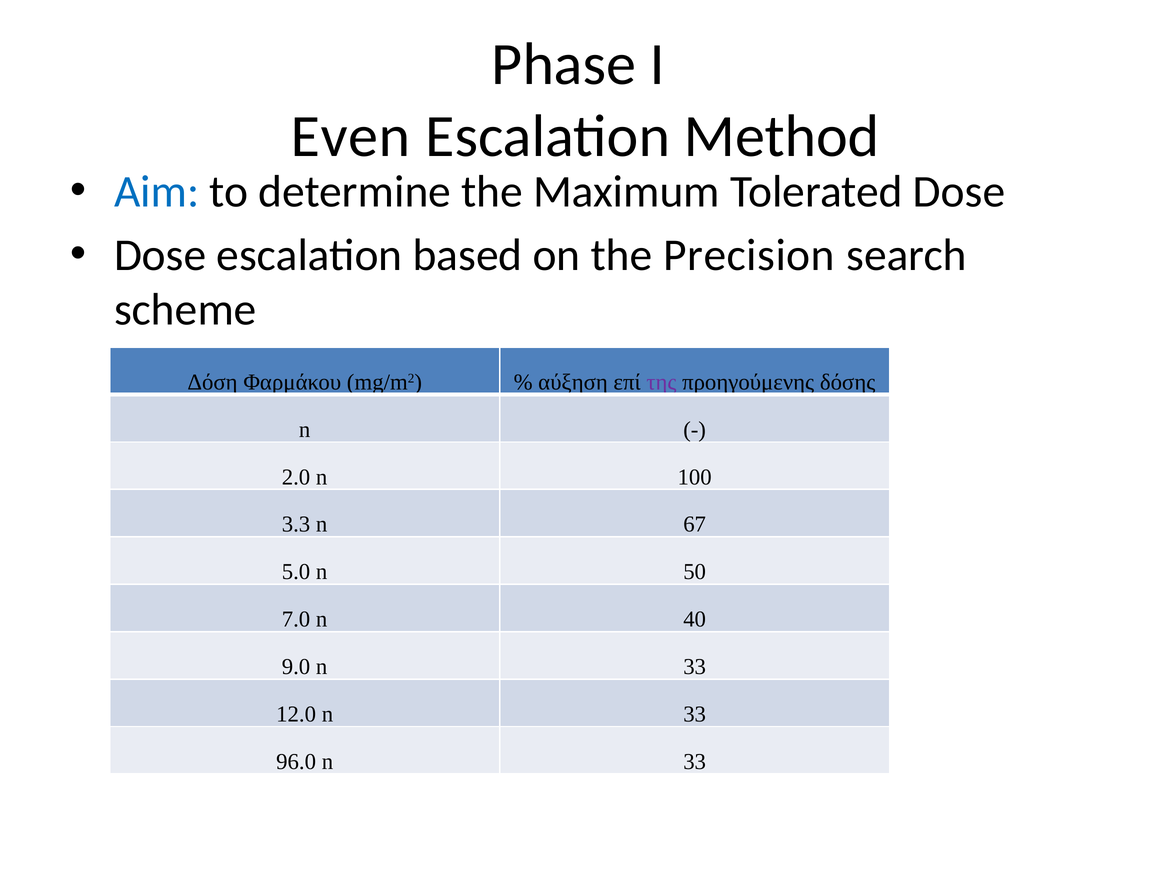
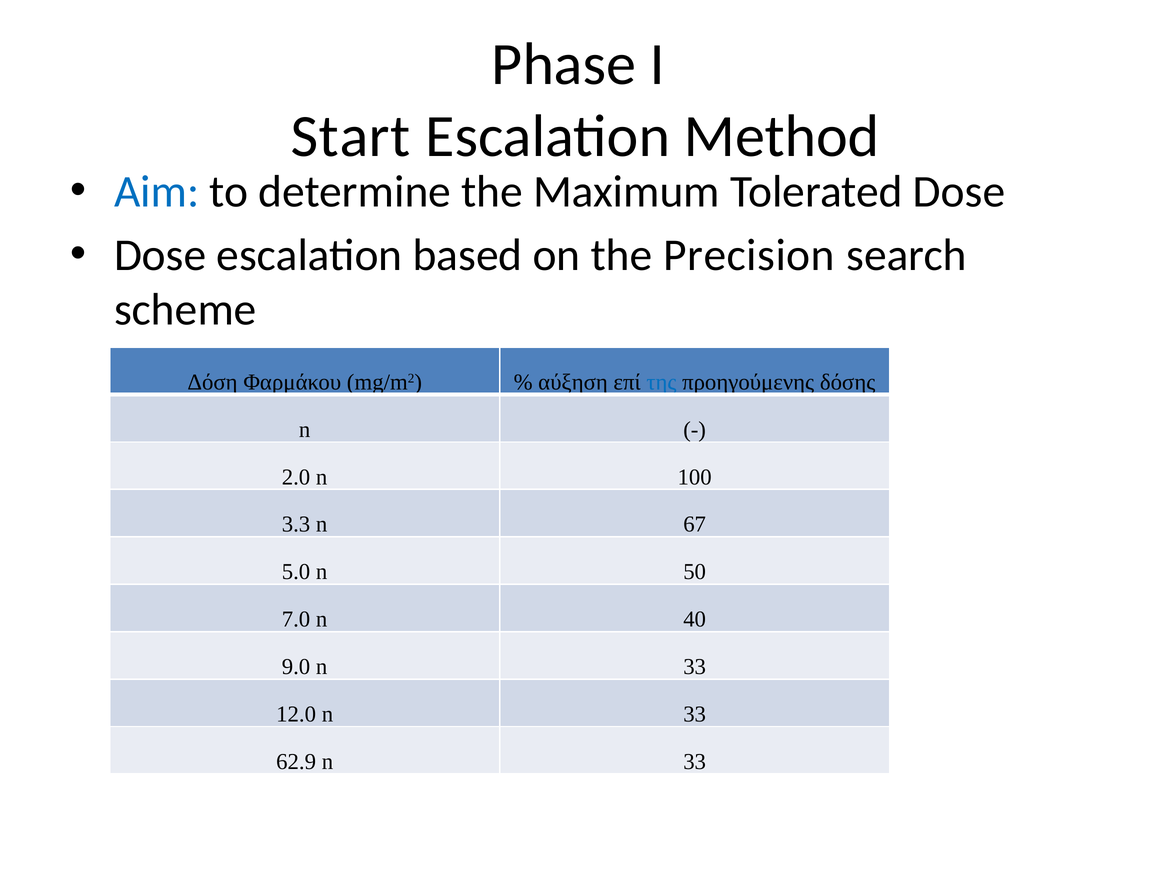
Even: Even -> Start (351, 137)
της colour: purple -> blue (661, 382)
96.0: 96.0 -> 62.9 (296, 762)
